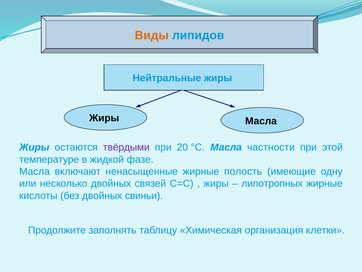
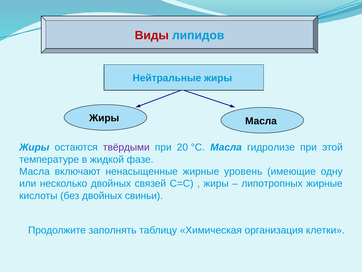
Виды colour: orange -> red (152, 35)
частности: частности -> гидролизе (271, 147)
полость: полость -> уровень (243, 171)
